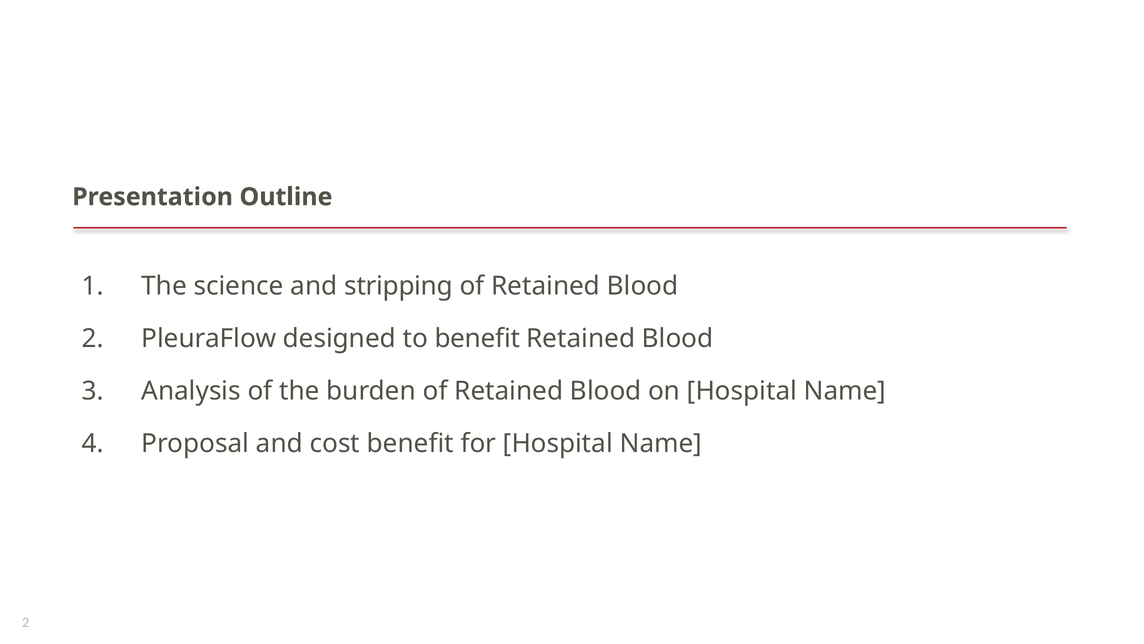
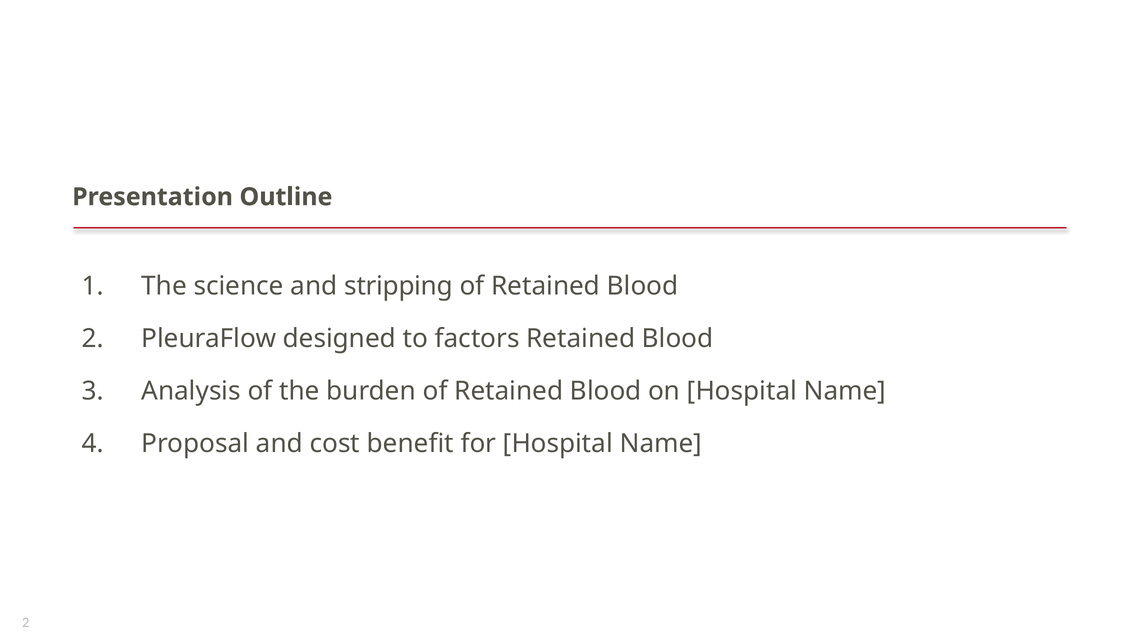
to benefit: benefit -> factors (477, 338)
